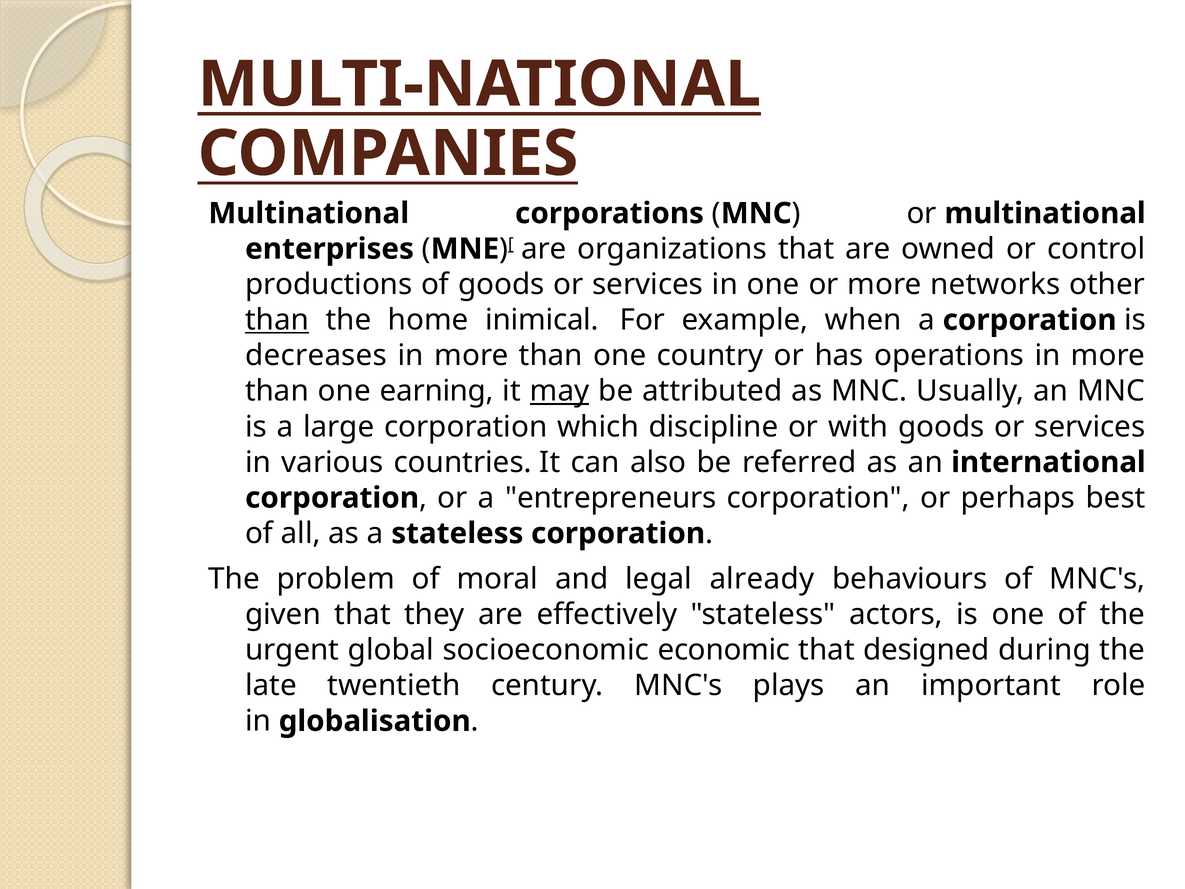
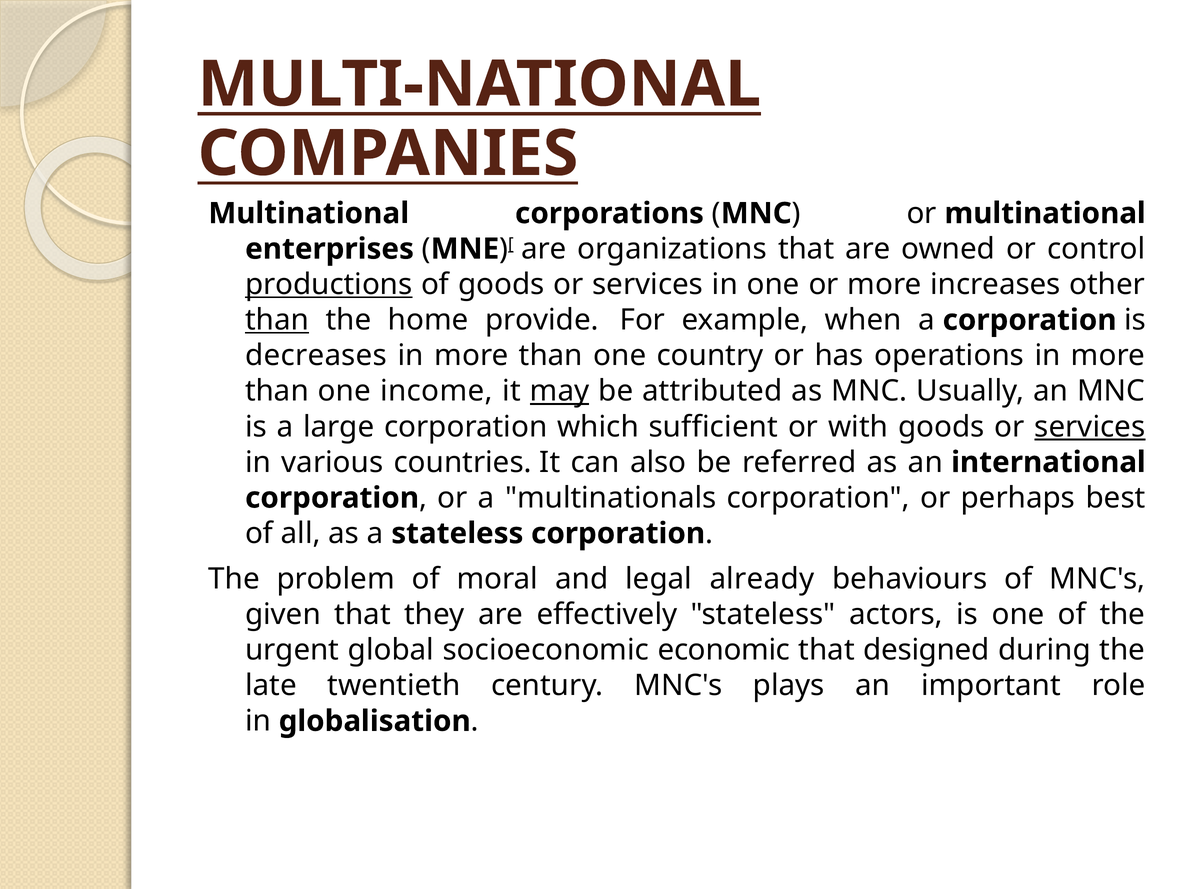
productions underline: none -> present (329, 284)
networks: networks -> increases (995, 284)
inimical: inimical -> provide (542, 320)
earning: earning -> income (437, 391)
discipline: discipline -> sufficient (713, 427)
services underline: none -> present (1090, 427)
entrepreneurs: entrepreneurs -> multinationals (611, 498)
